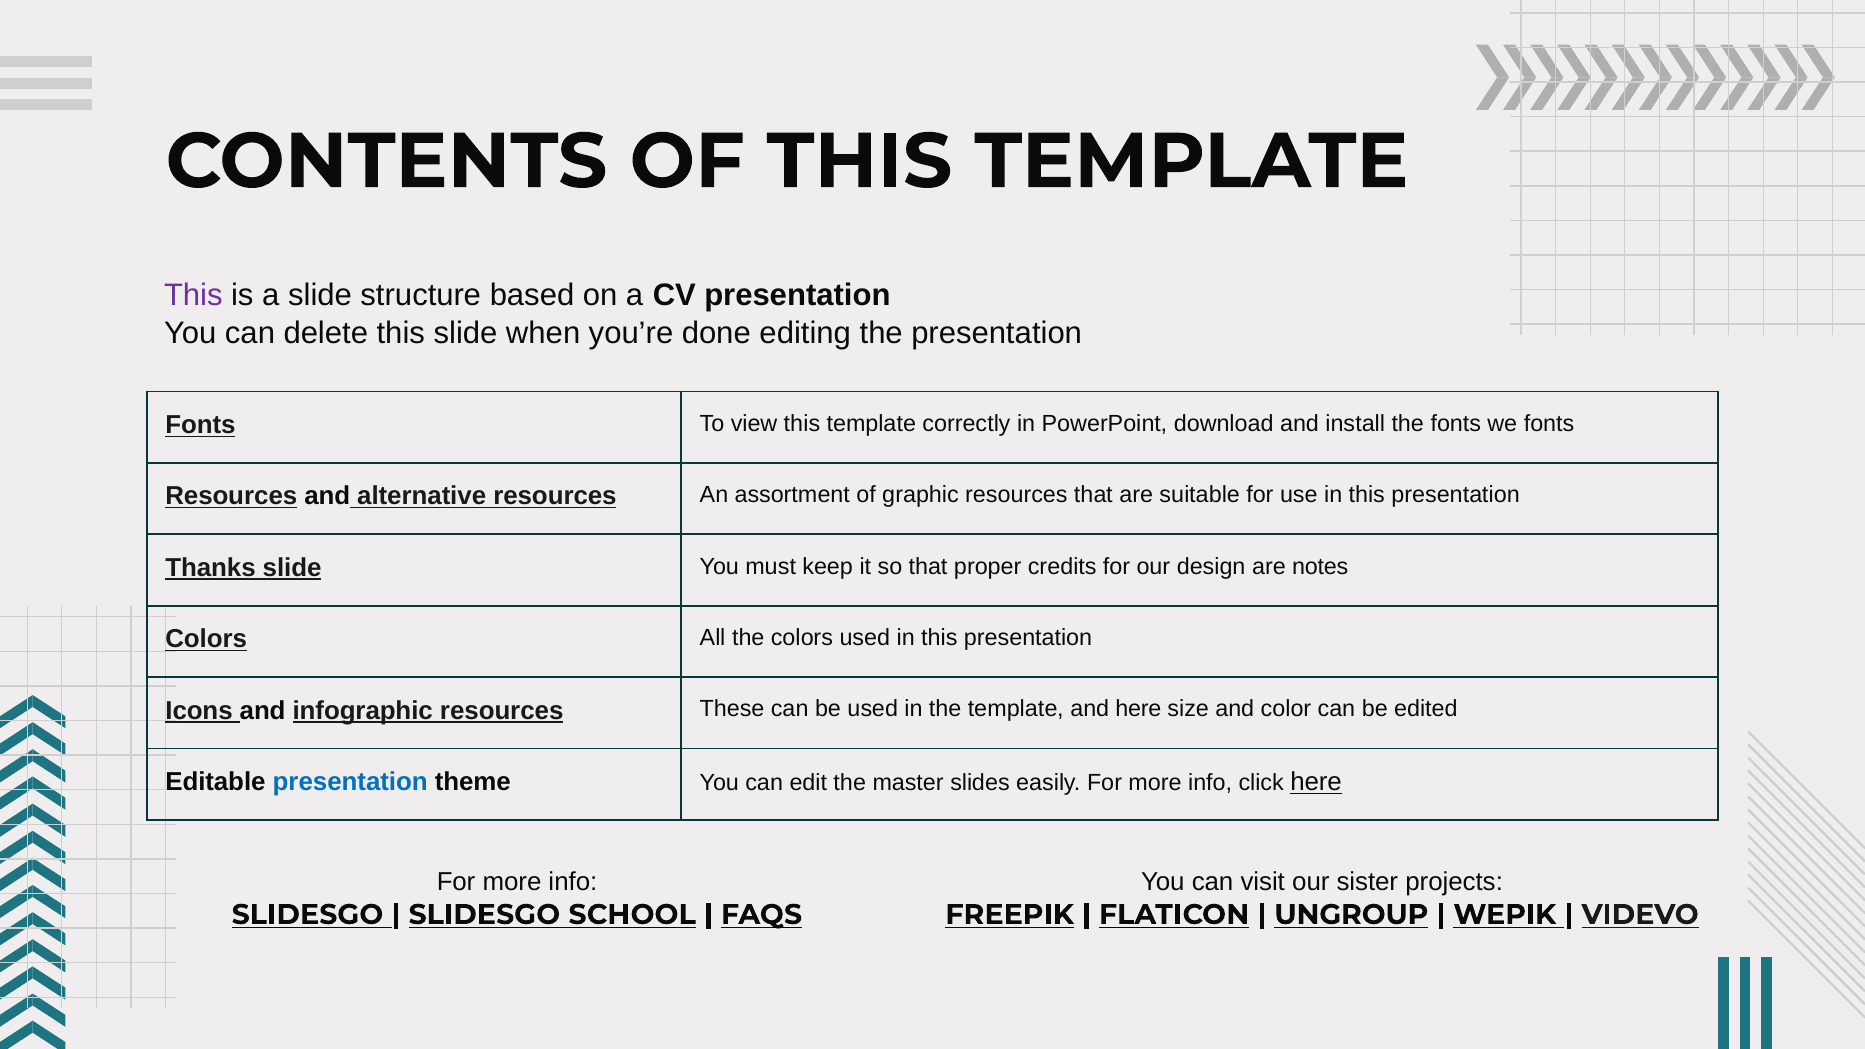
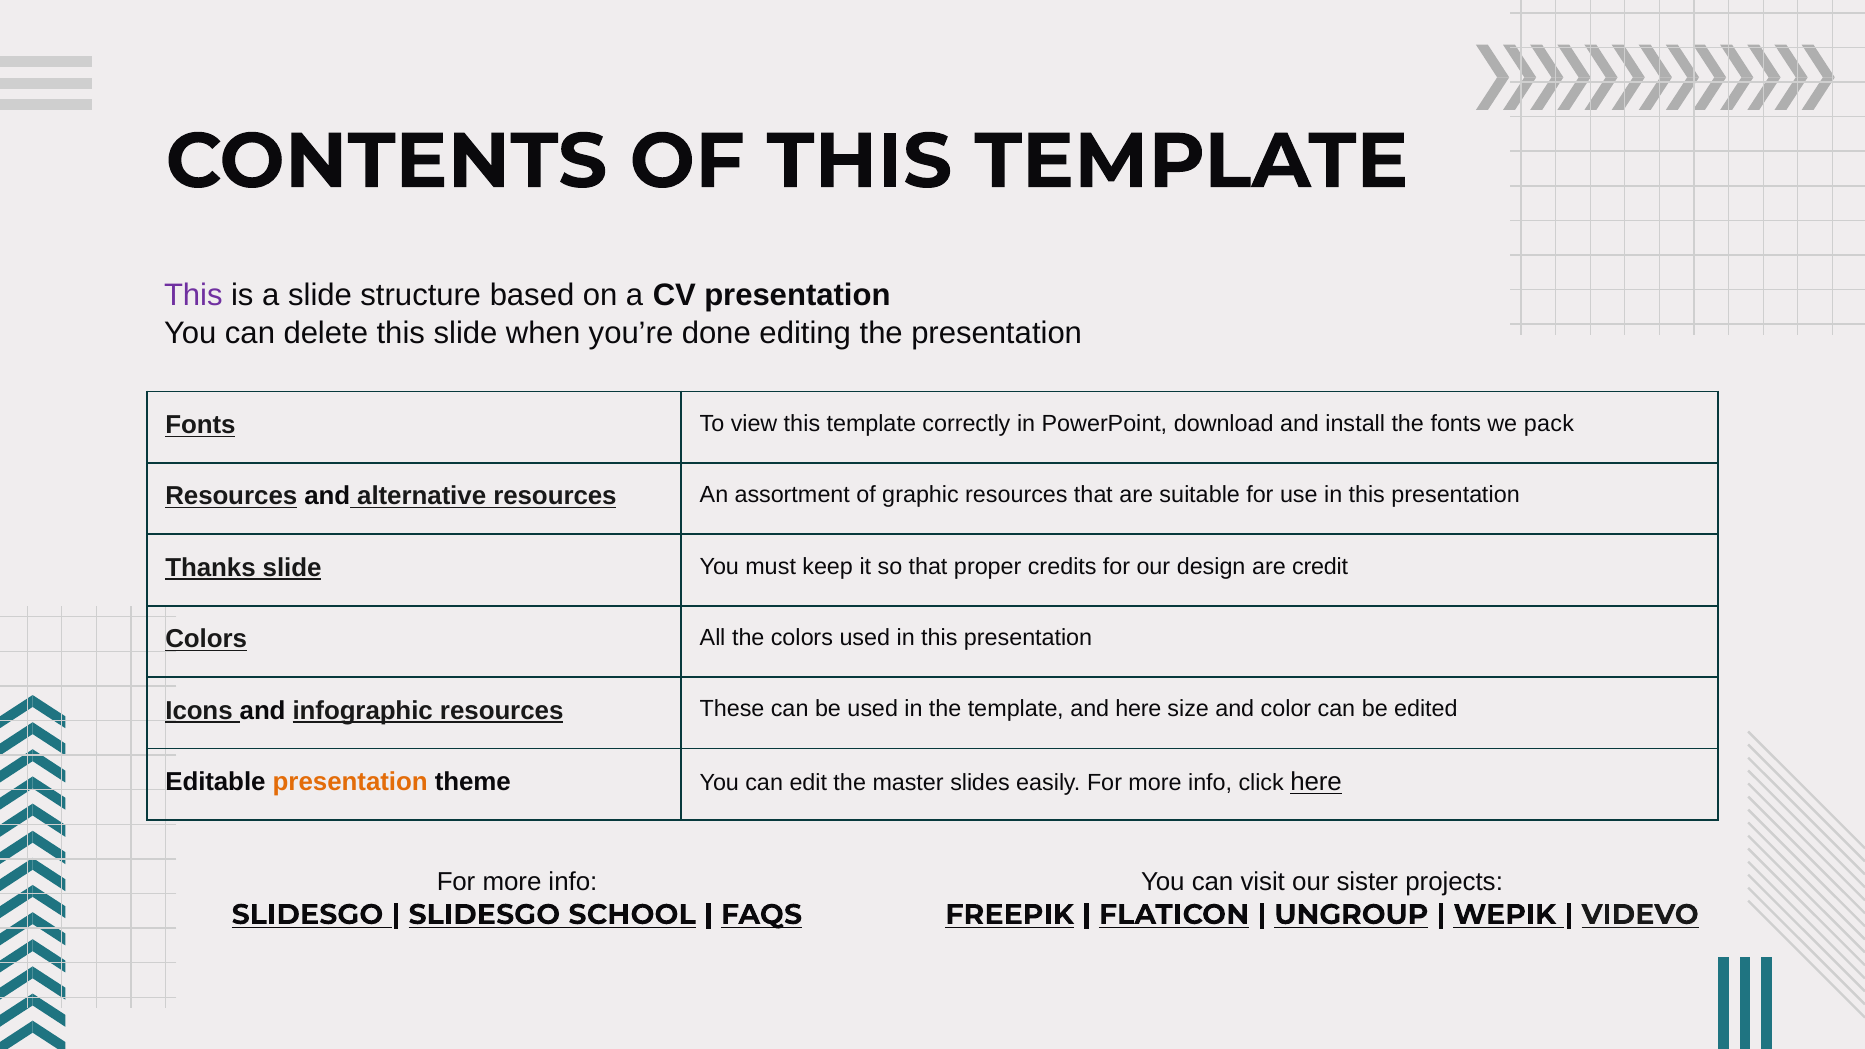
we fonts: fonts -> pack (1549, 424)
notes: notes -> credit (1320, 566)
presentation colour: blue -> orange (350, 782)
